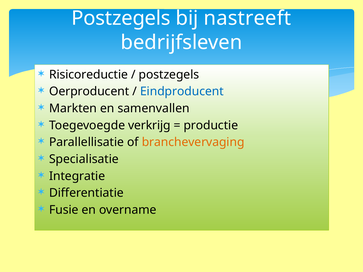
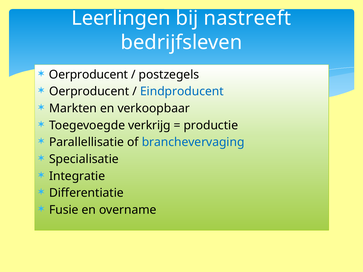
Postzegels: Postzegels -> Leerlingen (121, 18)
Risicoreductie: Risicoreductie -> Oerproducent (89, 75)
samenvallen: samenvallen -> verkoopbaar (154, 108)
branchevervaging colour: orange -> blue (193, 142)
